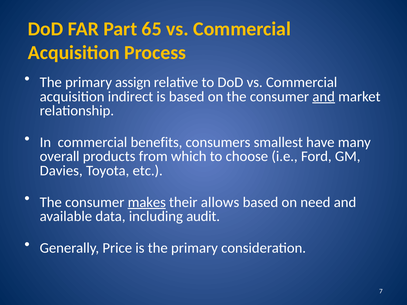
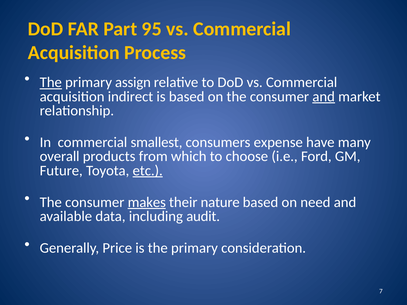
65: 65 -> 95 (152, 29)
The underline: none -> present (51, 83)
benefits: benefits -> smallest (157, 142)
smallest: smallest -> expense (278, 142)
Davies: Davies -> Future (61, 171)
etc underline: none -> present (148, 171)
allows: allows -> nature (220, 202)
